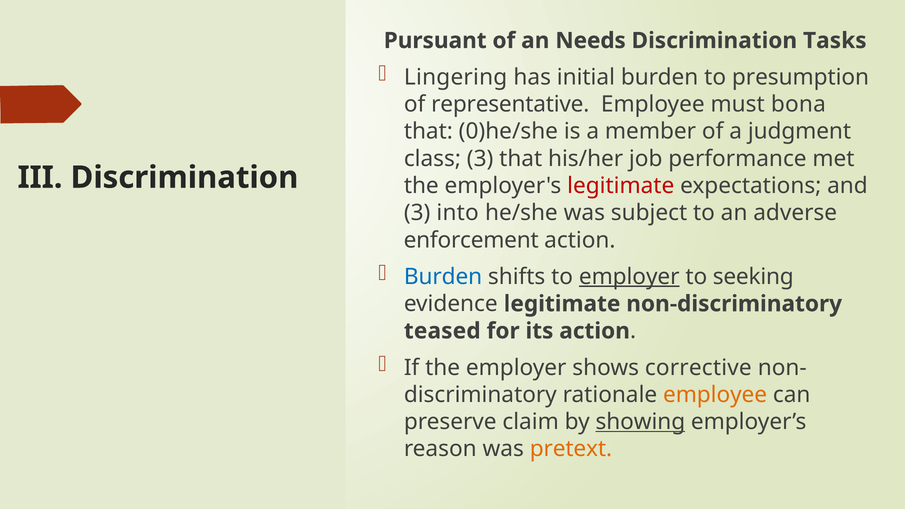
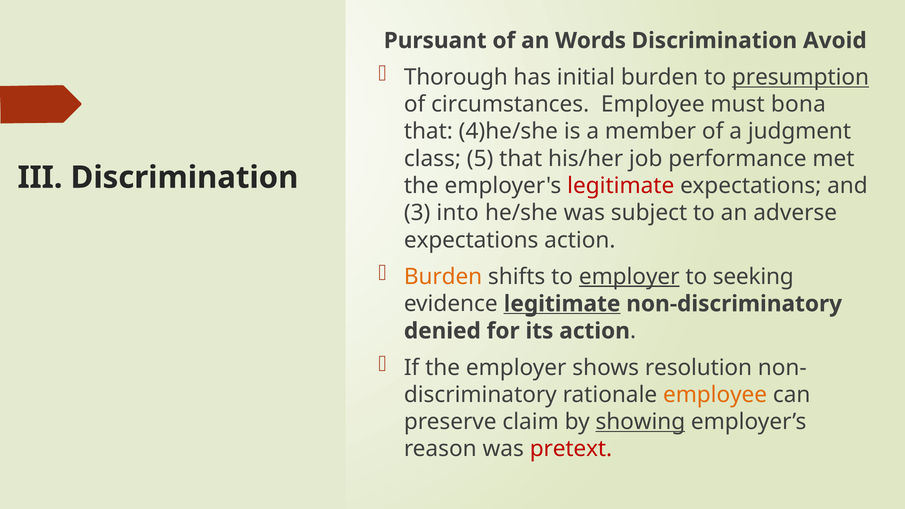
Needs: Needs -> Words (591, 41)
Tasks: Tasks -> Avoid (835, 41)
Lingering: Lingering -> Thorough (456, 77)
presumption underline: none -> present (801, 77)
representative: representative -> circumstances (510, 104)
0)he/she: 0)he/she -> 4)he/she (508, 132)
class 3: 3 -> 5 (480, 159)
enforcement: enforcement -> expectations (471, 240)
Burden colour: blue -> orange (443, 277)
legitimate underline: none -> present (562, 304)
teased: teased -> denied (442, 331)
corrective: corrective -> resolution (698, 368)
pretext colour: orange -> red (571, 449)
